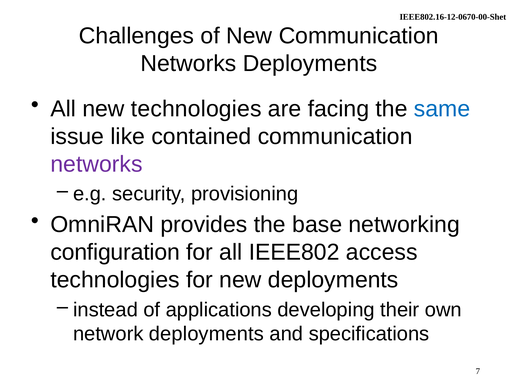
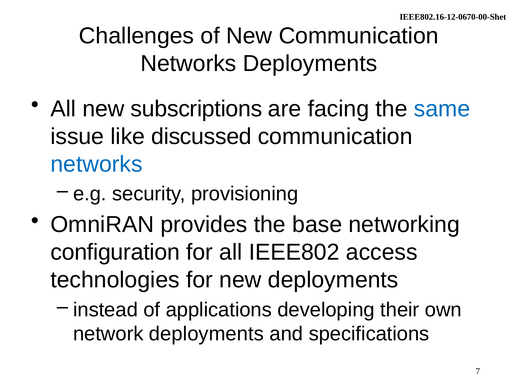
new technologies: technologies -> subscriptions (196, 109)
contained: contained -> discussed (202, 136)
networks colour: purple -> blue (96, 164)
